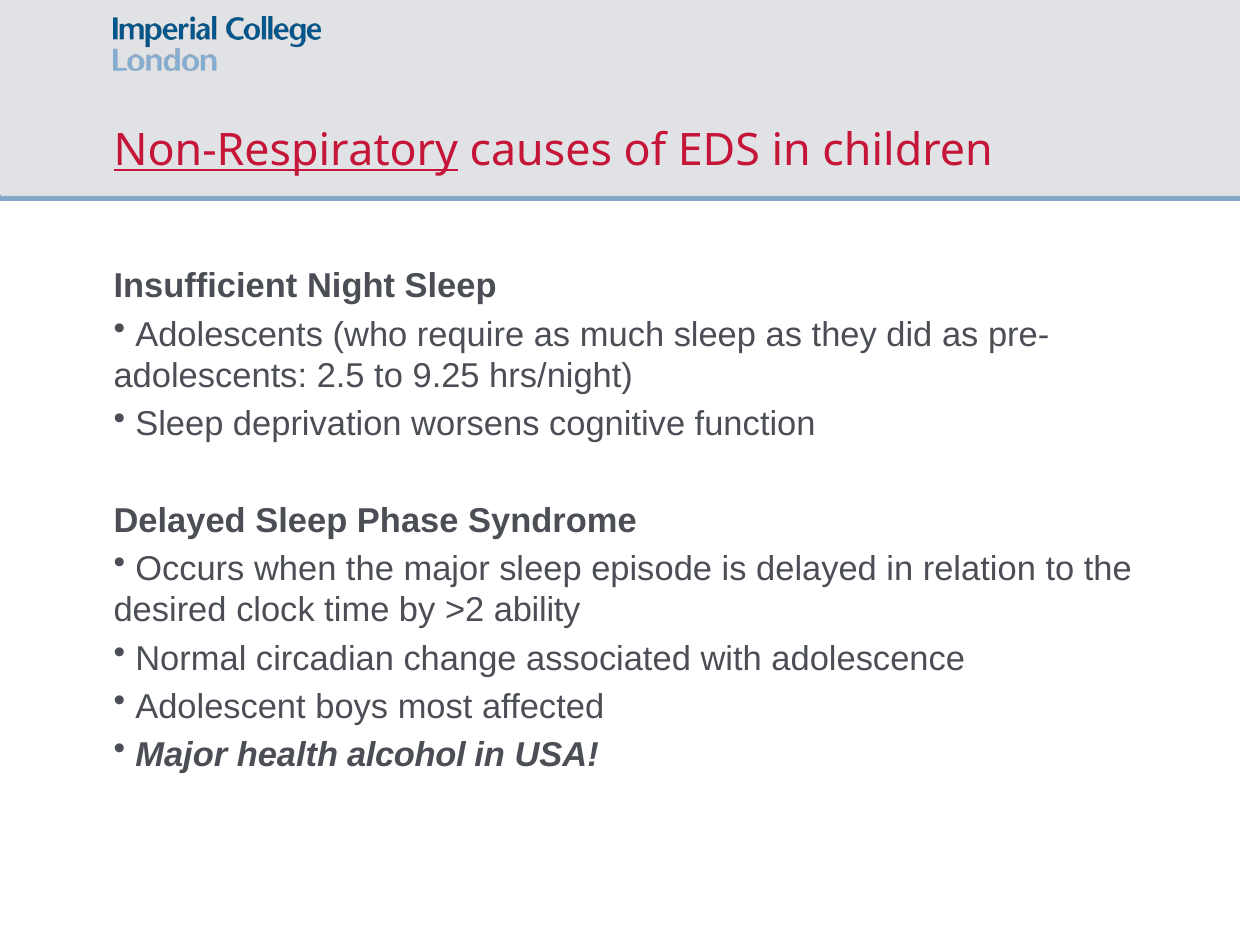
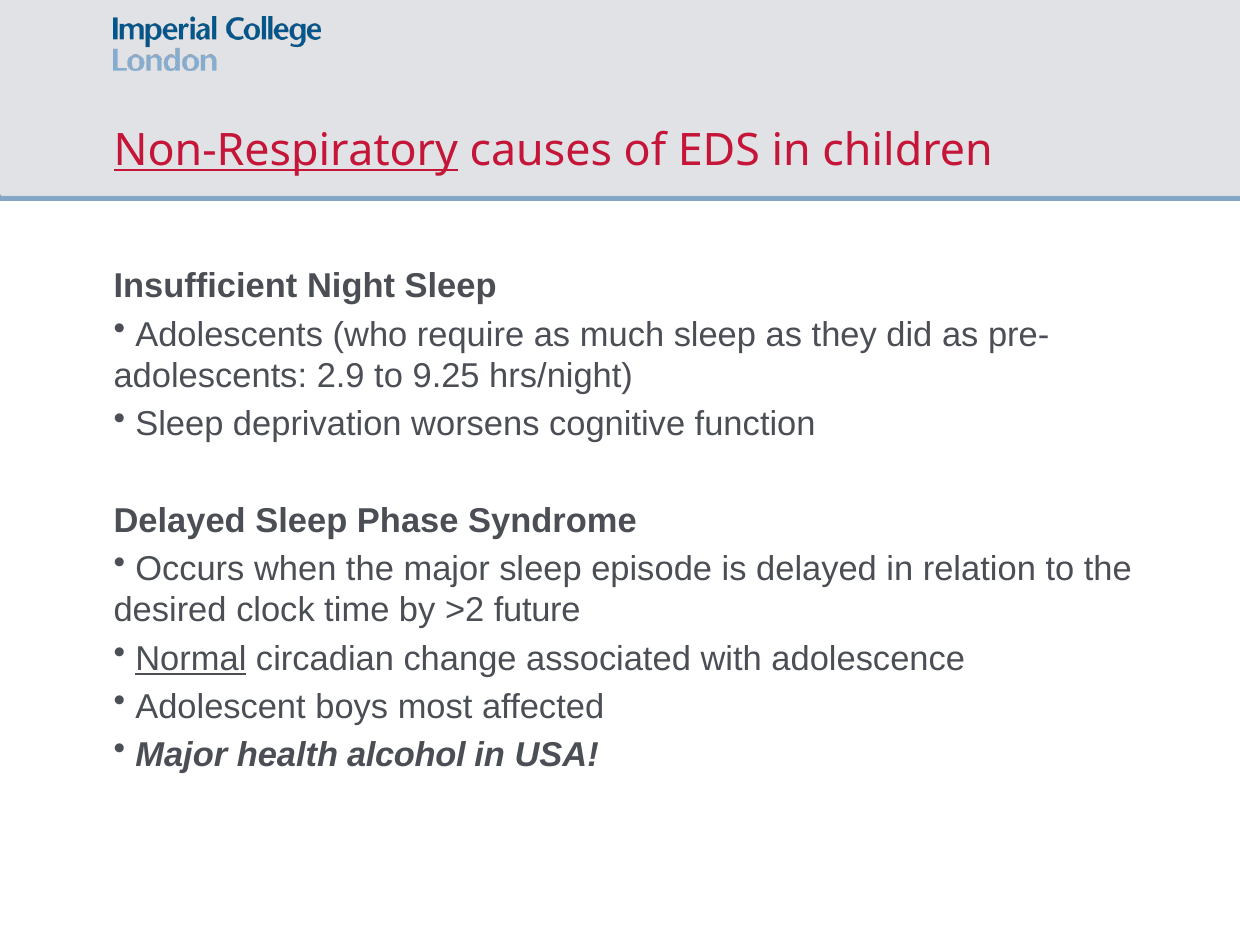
2.5: 2.5 -> 2.9 (341, 376)
ability: ability -> future (537, 610)
Normal underline: none -> present (191, 659)
